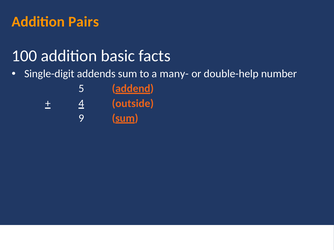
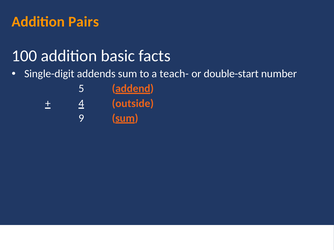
many-: many- -> teach- (174, 74)
double-help: double-help -> double-start (231, 74)
